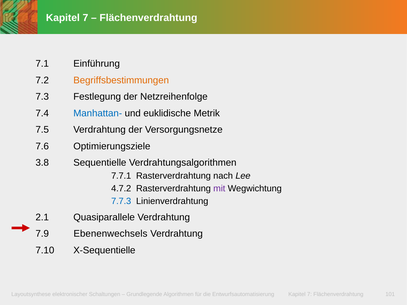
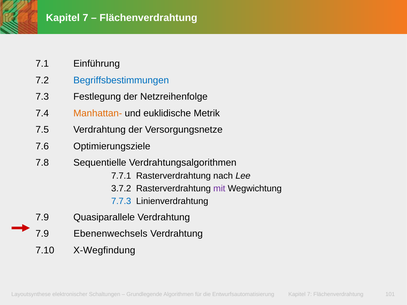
Begriffsbestimmungen colour: orange -> blue (121, 80)
Manhattan- colour: blue -> orange (98, 113)
3.8: 3.8 -> 7.8 (42, 163)
4.7.2: 4.7.2 -> 3.7.2 (121, 189)
2.1: 2.1 -> 7.9 (42, 217)
X-Sequentielle: X-Sequentielle -> X-Wegfindung (104, 251)
